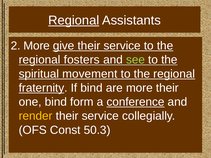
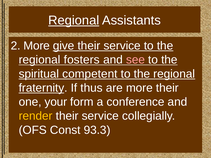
see colour: light green -> pink (135, 60)
movement: movement -> competent (90, 74)
If bind: bind -> thus (92, 88)
one bind: bind -> your (56, 102)
conference underline: present -> none (135, 102)
50.3: 50.3 -> 93.3 (97, 130)
